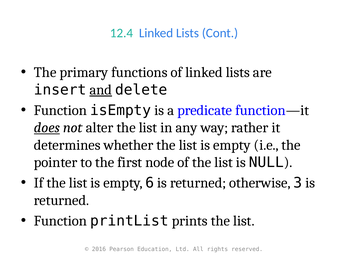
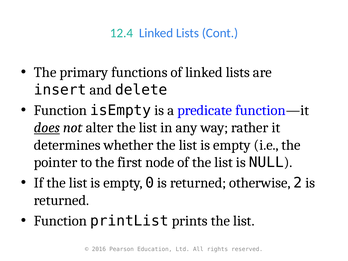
and underline: present -> none (101, 90)
6: 6 -> 0 (150, 183)
3: 3 -> 2 (298, 183)
